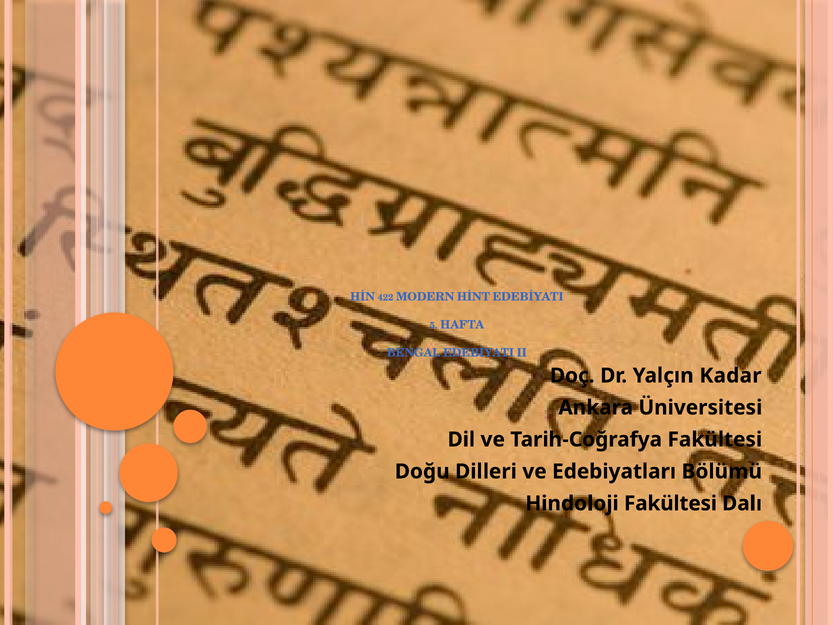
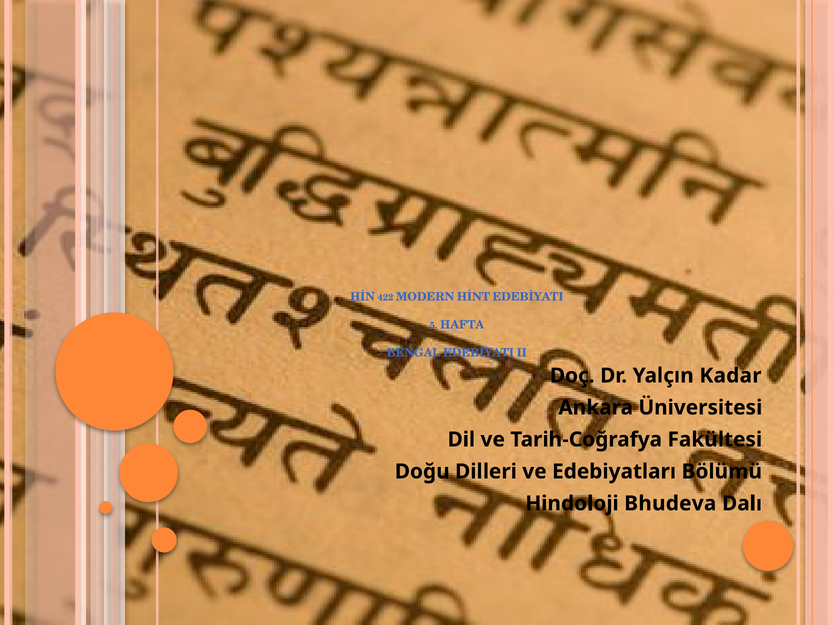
Hindoloji Fakültesi: Fakültesi -> Bhudeva (670, 503)
